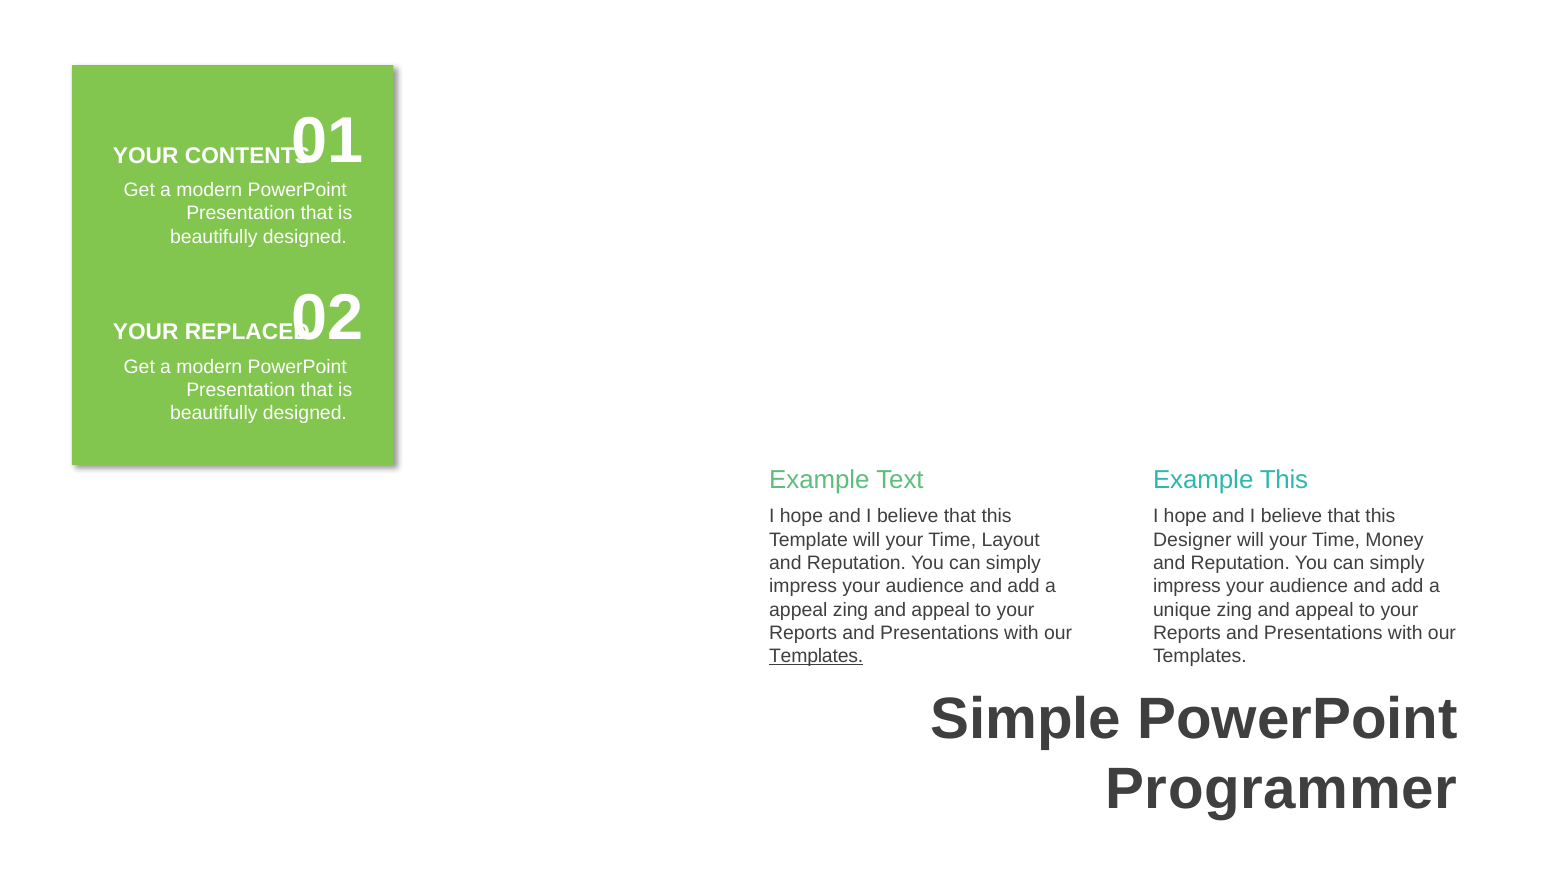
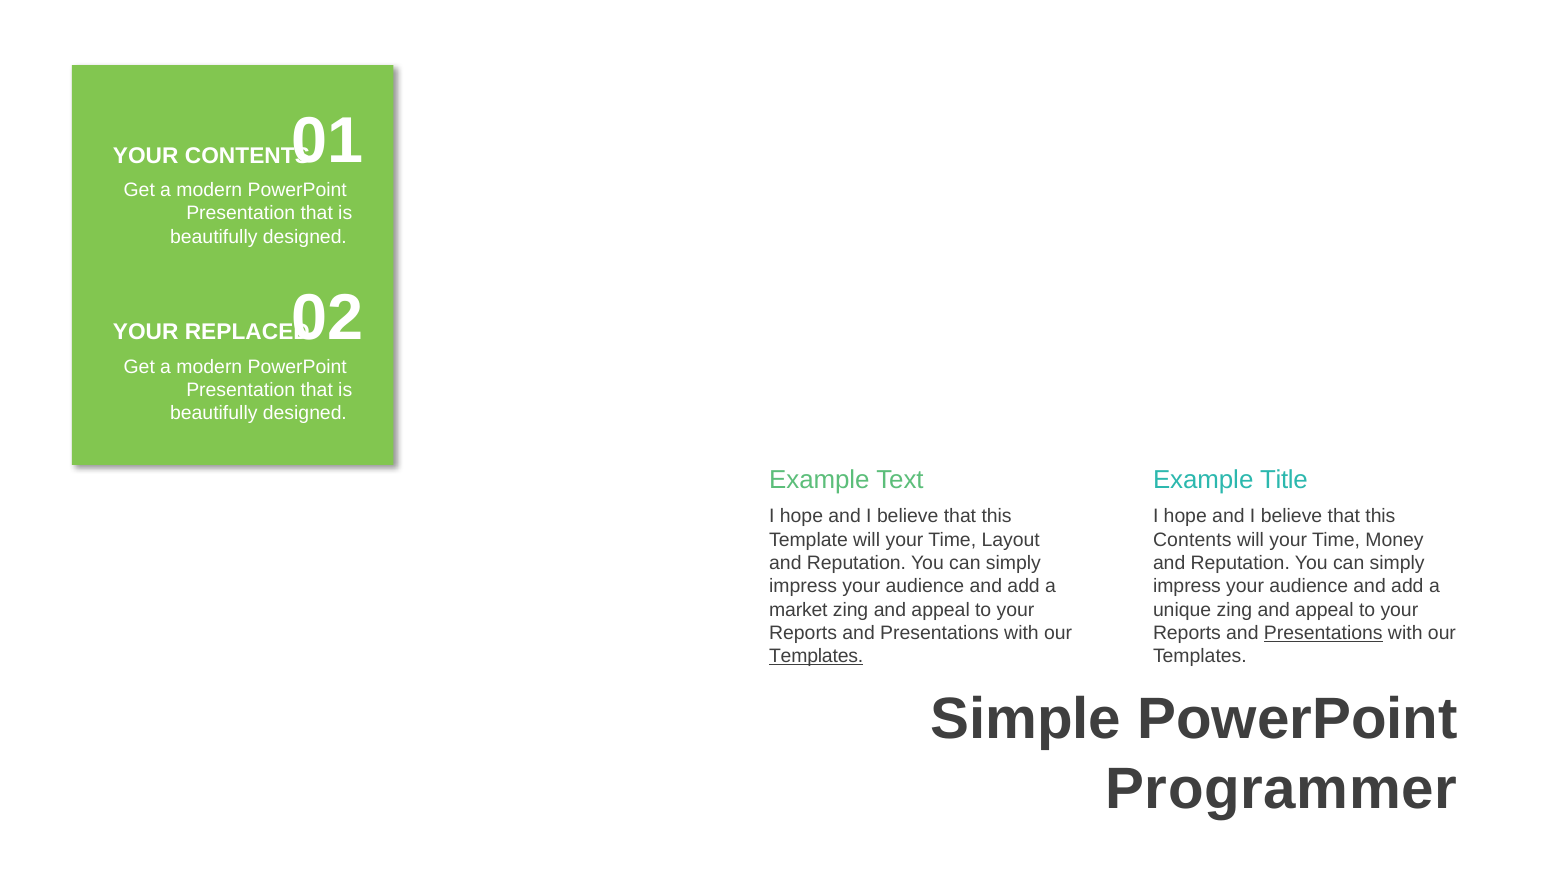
Example This: This -> Title (1284, 480)
Designer: Designer -> Contents (1192, 539)
appeal: appeal -> market (798, 609)
Presentations underline: none -> present (1323, 633)
